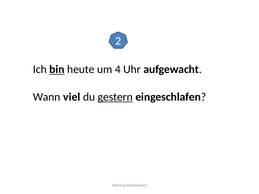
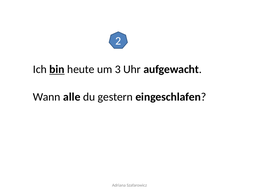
4: 4 -> 3 (118, 69)
viel: viel -> alle (72, 97)
gestern underline: present -> none (115, 97)
